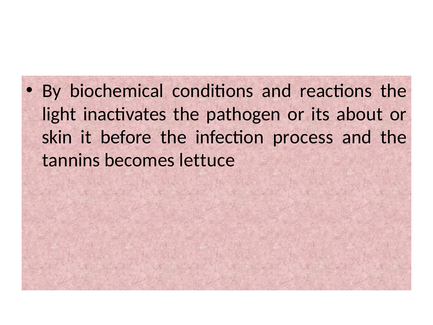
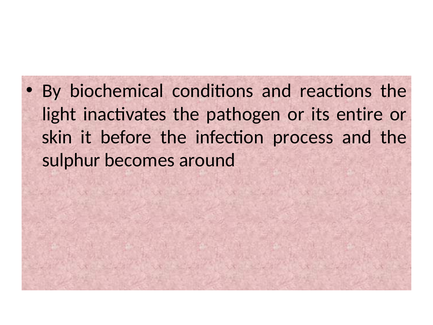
about: about -> entire (360, 114)
tannins: tannins -> sulphur (71, 160)
lettuce: lettuce -> around (207, 160)
